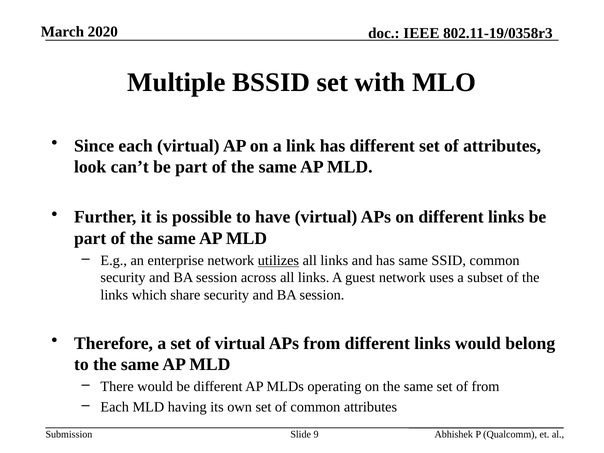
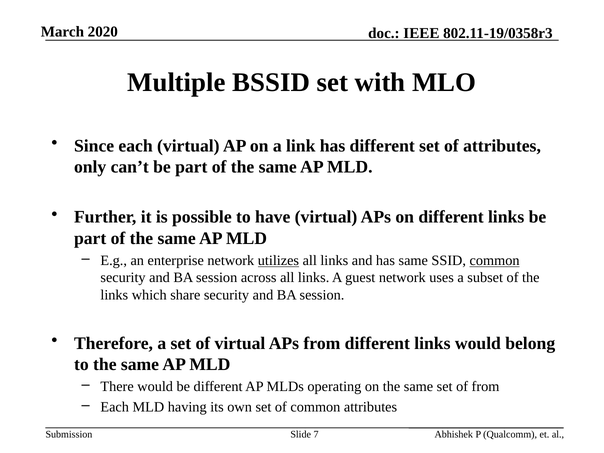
look: look -> only (90, 167)
common underline: none -> present (495, 261)
9: 9 -> 7 (316, 434)
